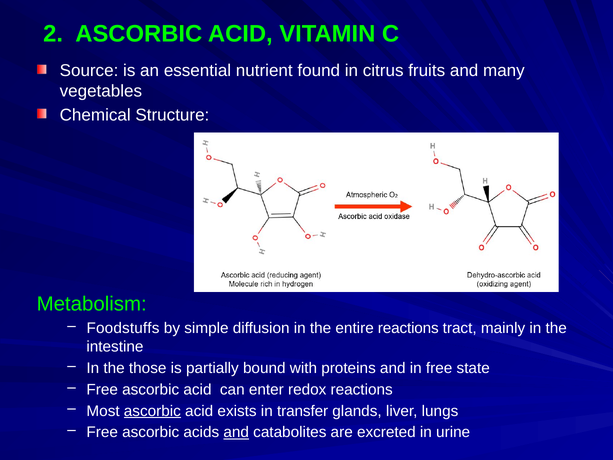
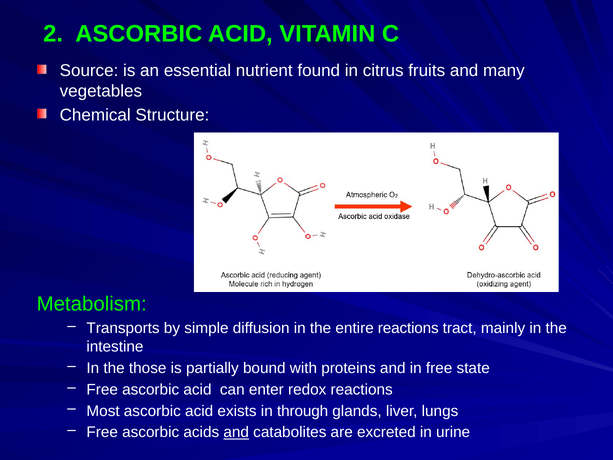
Foodstuffs: Foodstuffs -> Transports (123, 328)
ascorbic underline: present -> none (152, 411)
transfer: transfer -> through (303, 411)
